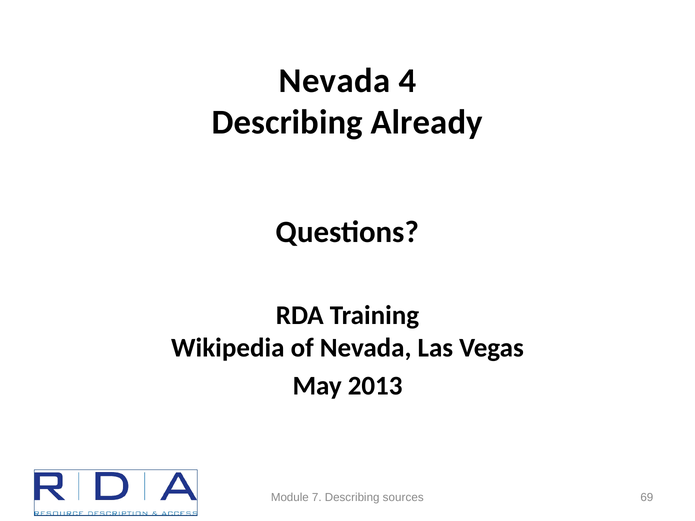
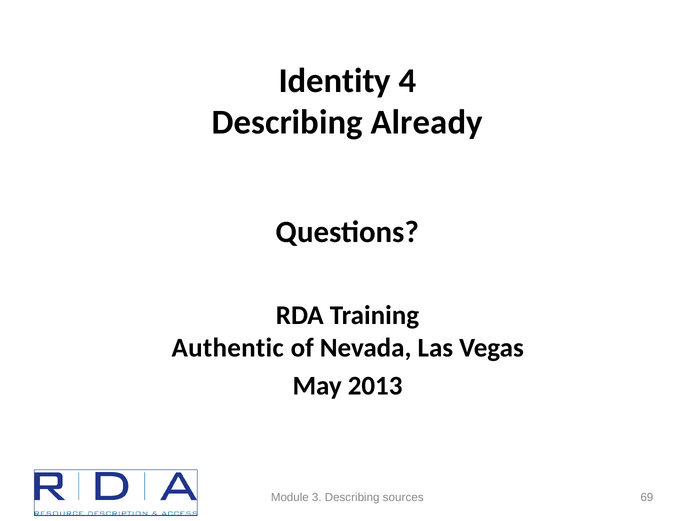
Nevada: Nevada -> Identity (335, 81)
Wikipedia: Wikipedia -> Authentic (228, 348)
7: 7 -> 3 (317, 498)
